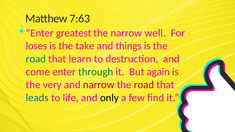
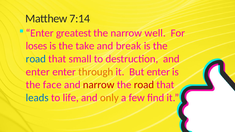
7:63: 7:63 -> 7:14 (80, 19)
things: things -> break (128, 46)
road colour: green -> blue (36, 59)
learn: learn -> small (80, 59)
come: come -> enter (38, 72)
through colour: green -> orange (96, 72)
But again: again -> enter (158, 72)
very: very -> face (52, 85)
only colour: black -> orange (109, 98)
